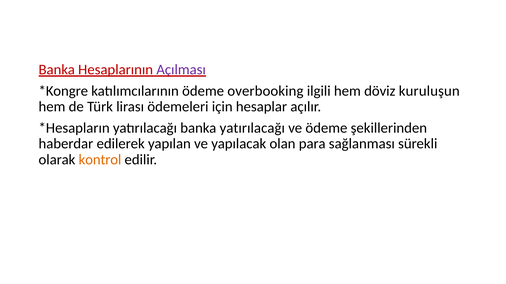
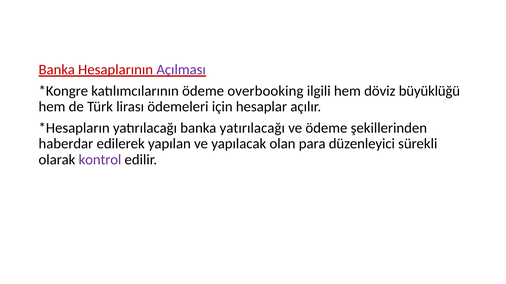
kuruluşun: kuruluşun -> büyüklüğü (429, 91)
sağlanması: sağlanması -> düzenleyici (362, 144)
kontrol colour: orange -> purple (100, 160)
